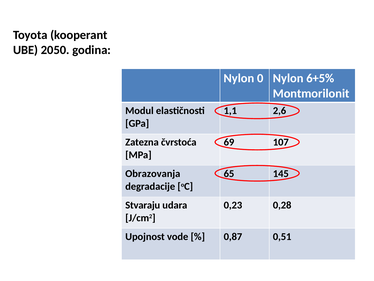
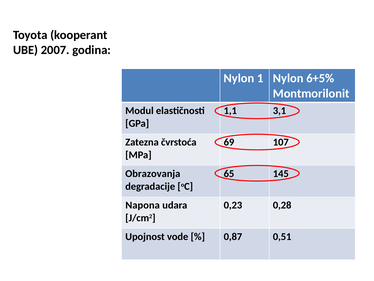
2050: 2050 -> 2007 (55, 50)
0: 0 -> 1 (260, 78)
2,6: 2,6 -> 3,1 (280, 111)
Stvaraju: Stvaraju -> Napona (143, 205)
